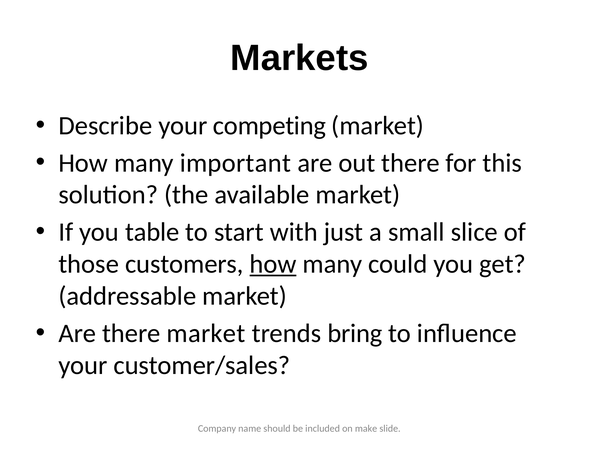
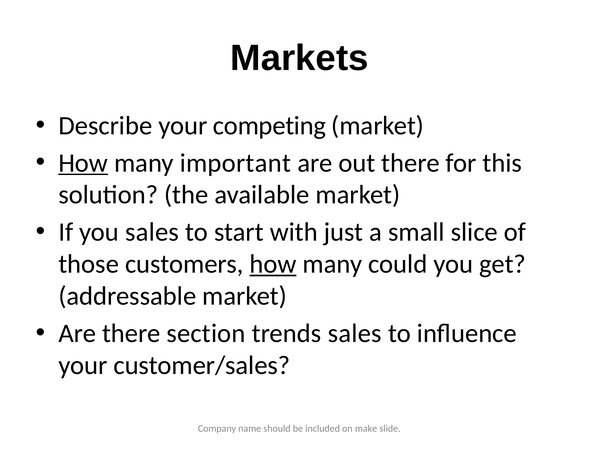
How underline: none -> present (83, 163)
you table: table -> sales (152, 232)
there market: market -> section (206, 334)
trends bring: bring -> sales (355, 334)
